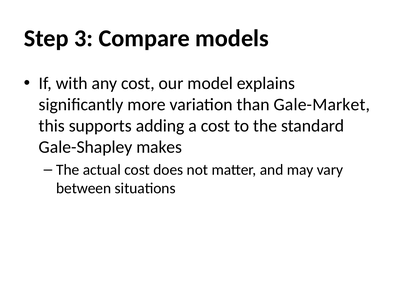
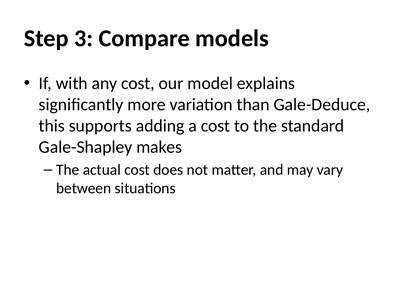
Gale-Market: Gale-Market -> Gale-Deduce (322, 104)
